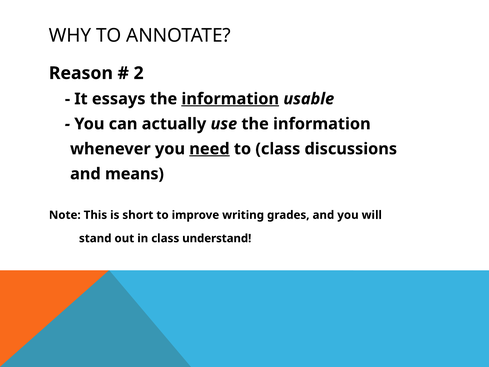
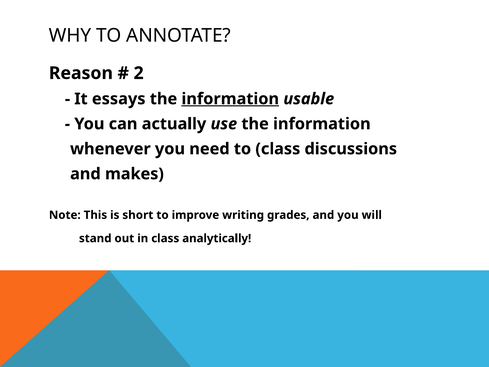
need underline: present -> none (209, 149)
means: means -> makes (134, 174)
understand: understand -> analytically (217, 238)
